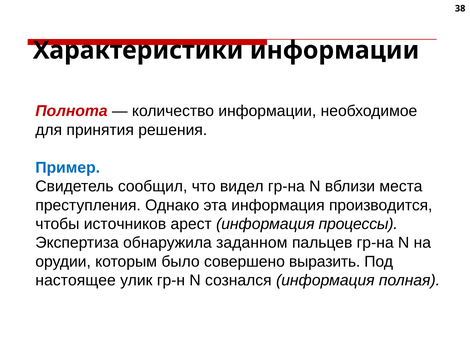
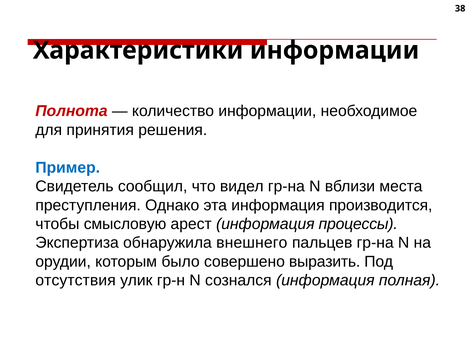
источников: источников -> смысловую (125, 224)
заданном: заданном -> внешнего (252, 242)
настоящее: настоящее -> отсутствия (76, 280)
